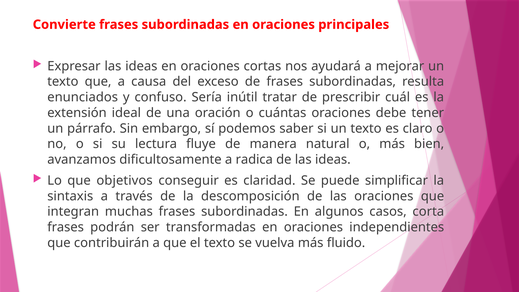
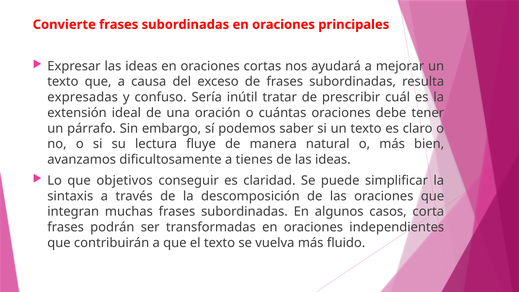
enunciados: enunciados -> expresadas (83, 97)
radica: radica -> tienes (254, 160)
